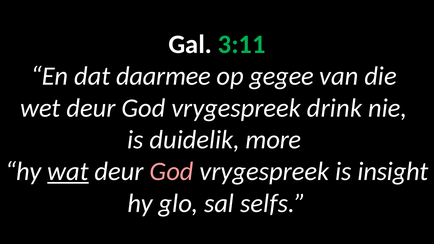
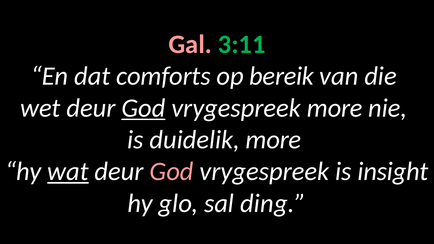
Gal colour: white -> pink (190, 44)
daarmee: daarmee -> comforts (163, 76)
gegee: gegee -> bereik (282, 76)
God underline: none -> present (143, 108)
vrygespreek drink: drink -> more (335, 108)
selfs: selfs -> ding (273, 203)
